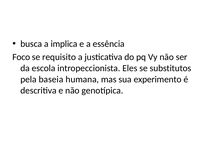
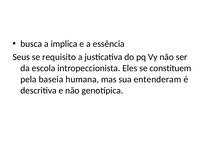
Foco: Foco -> Seus (21, 57)
substitutos: substitutos -> constituem (171, 68)
experimento: experimento -> entenderam (158, 79)
